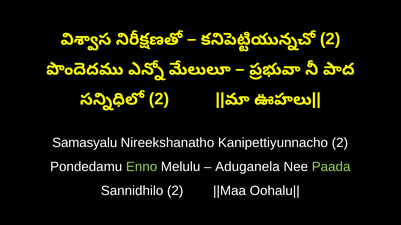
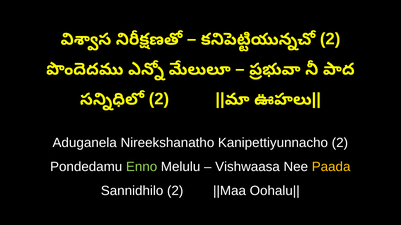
Samasyalu: Samasyalu -> Aduganela (85, 143)
Aduganela: Aduganela -> Vishwaasa (248, 167)
Paada colour: light green -> yellow (331, 167)
